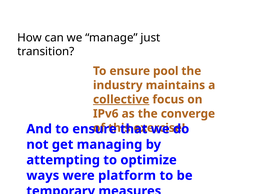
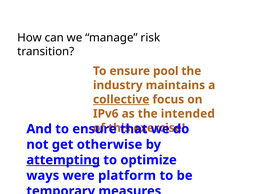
just: just -> risk (150, 38)
converge: converge -> intended (188, 114)
managing: managing -> otherwise (110, 145)
attempting underline: none -> present (63, 160)
